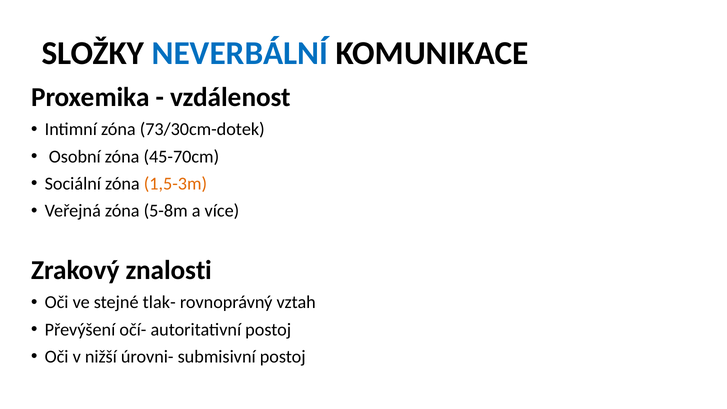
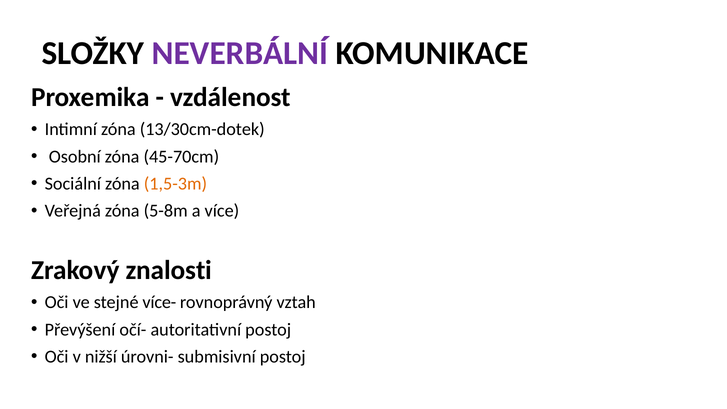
NEVERBÁLNÍ colour: blue -> purple (240, 53)
73/30cm-dotek: 73/30cm-dotek -> 13/30cm-dotek (202, 129)
tlak-: tlak- -> více- (159, 302)
